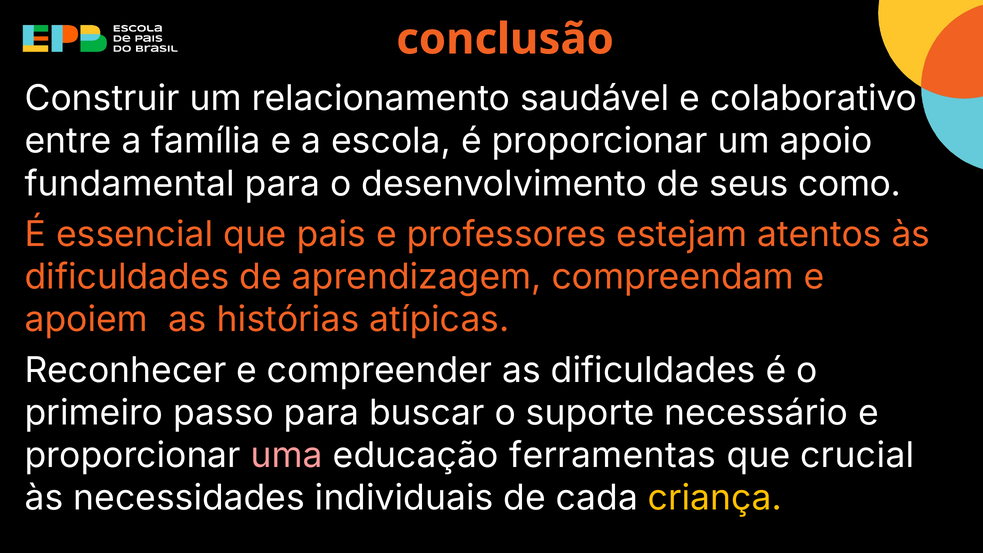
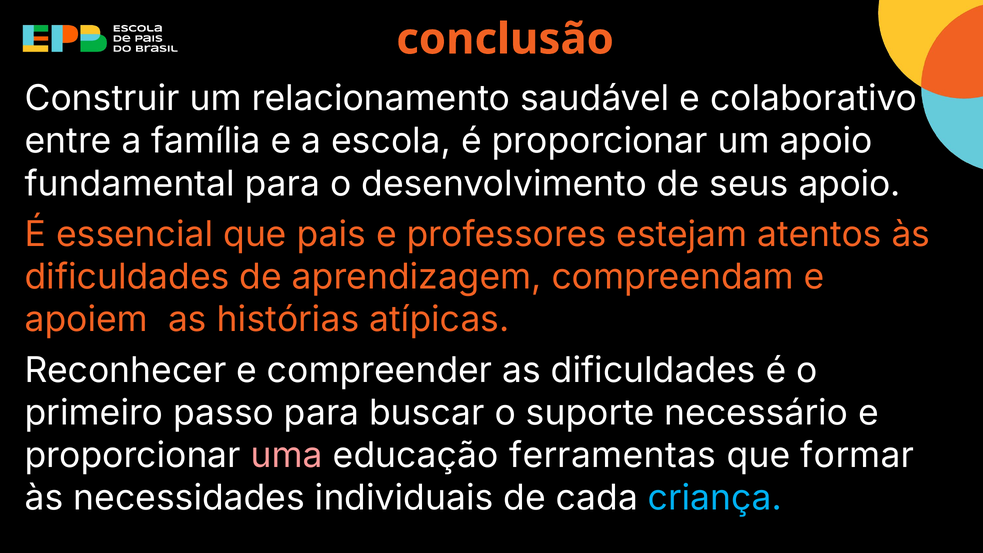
seus como: como -> apoio (850, 184)
crucial: crucial -> formar (857, 456)
criança colour: yellow -> light blue (715, 498)
